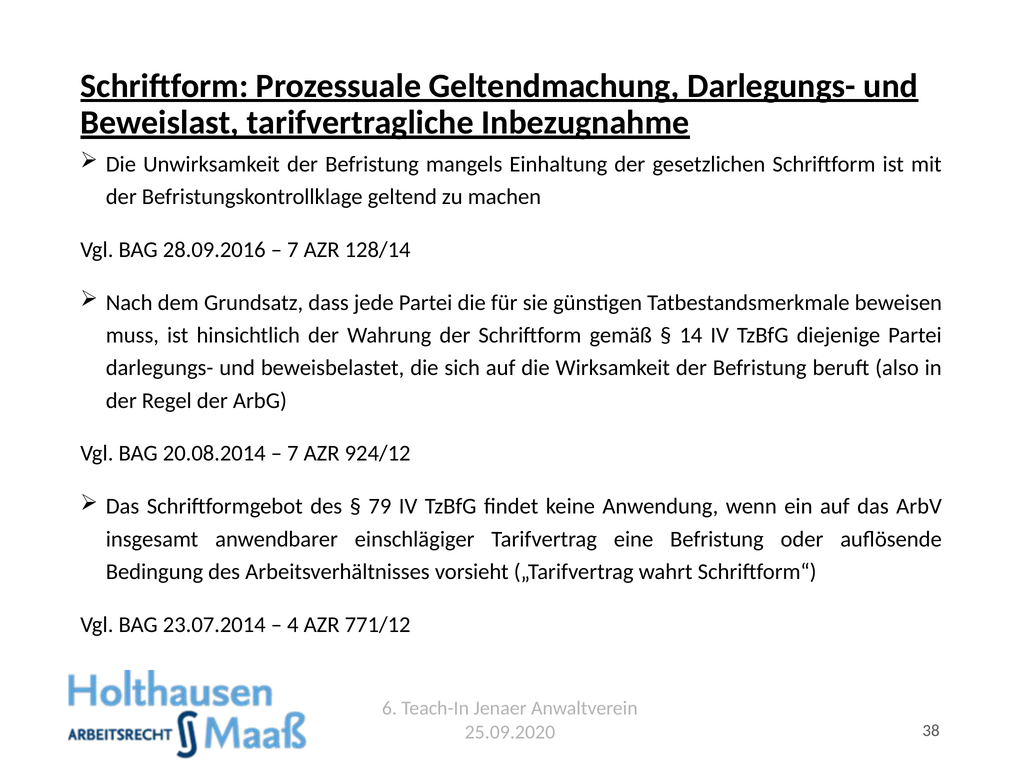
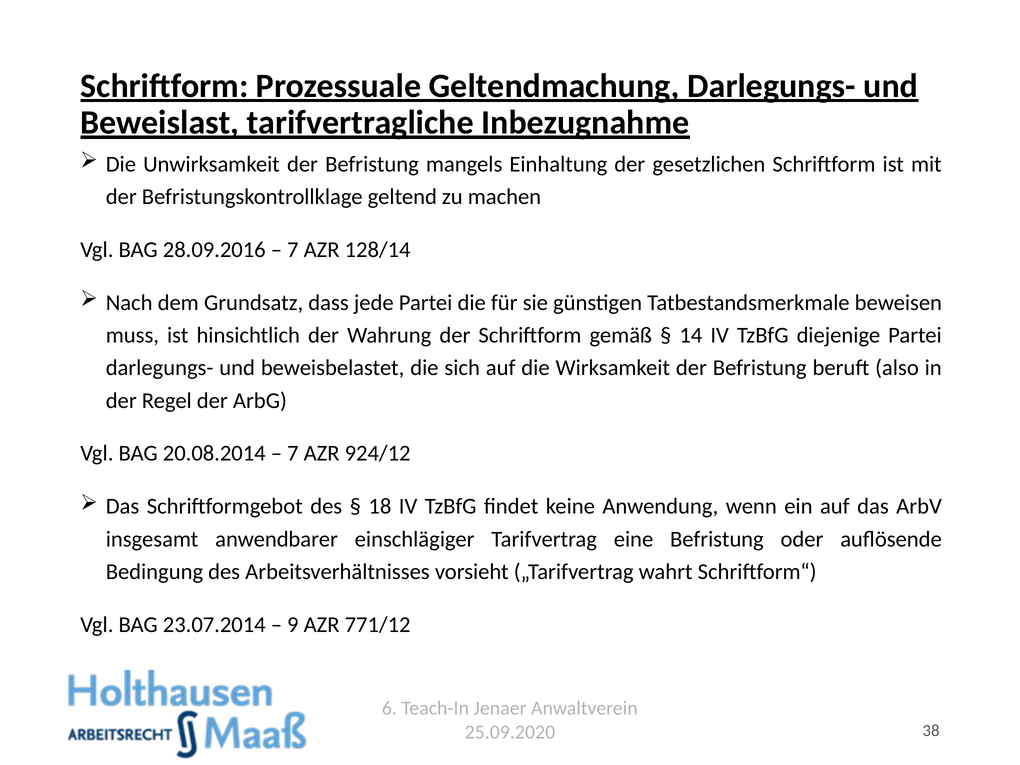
79: 79 -> 18 (380, 506)
4: 4 -> 9 (293, 625)
